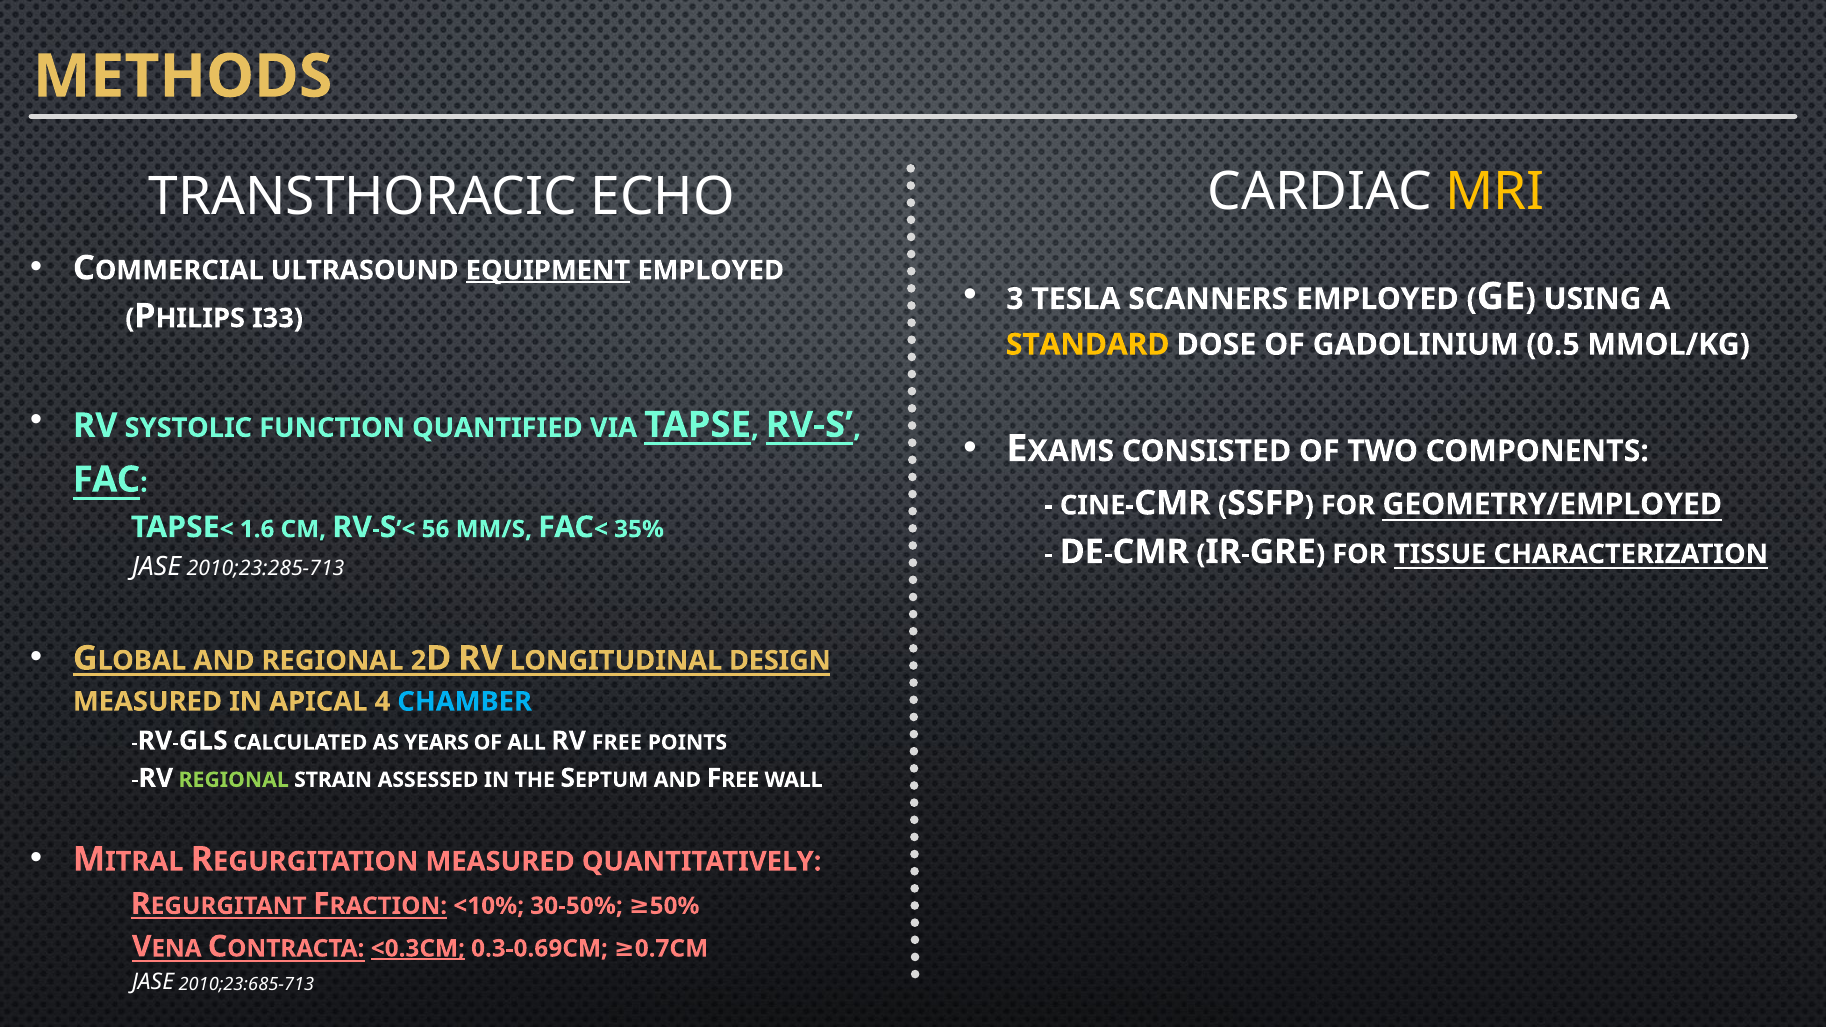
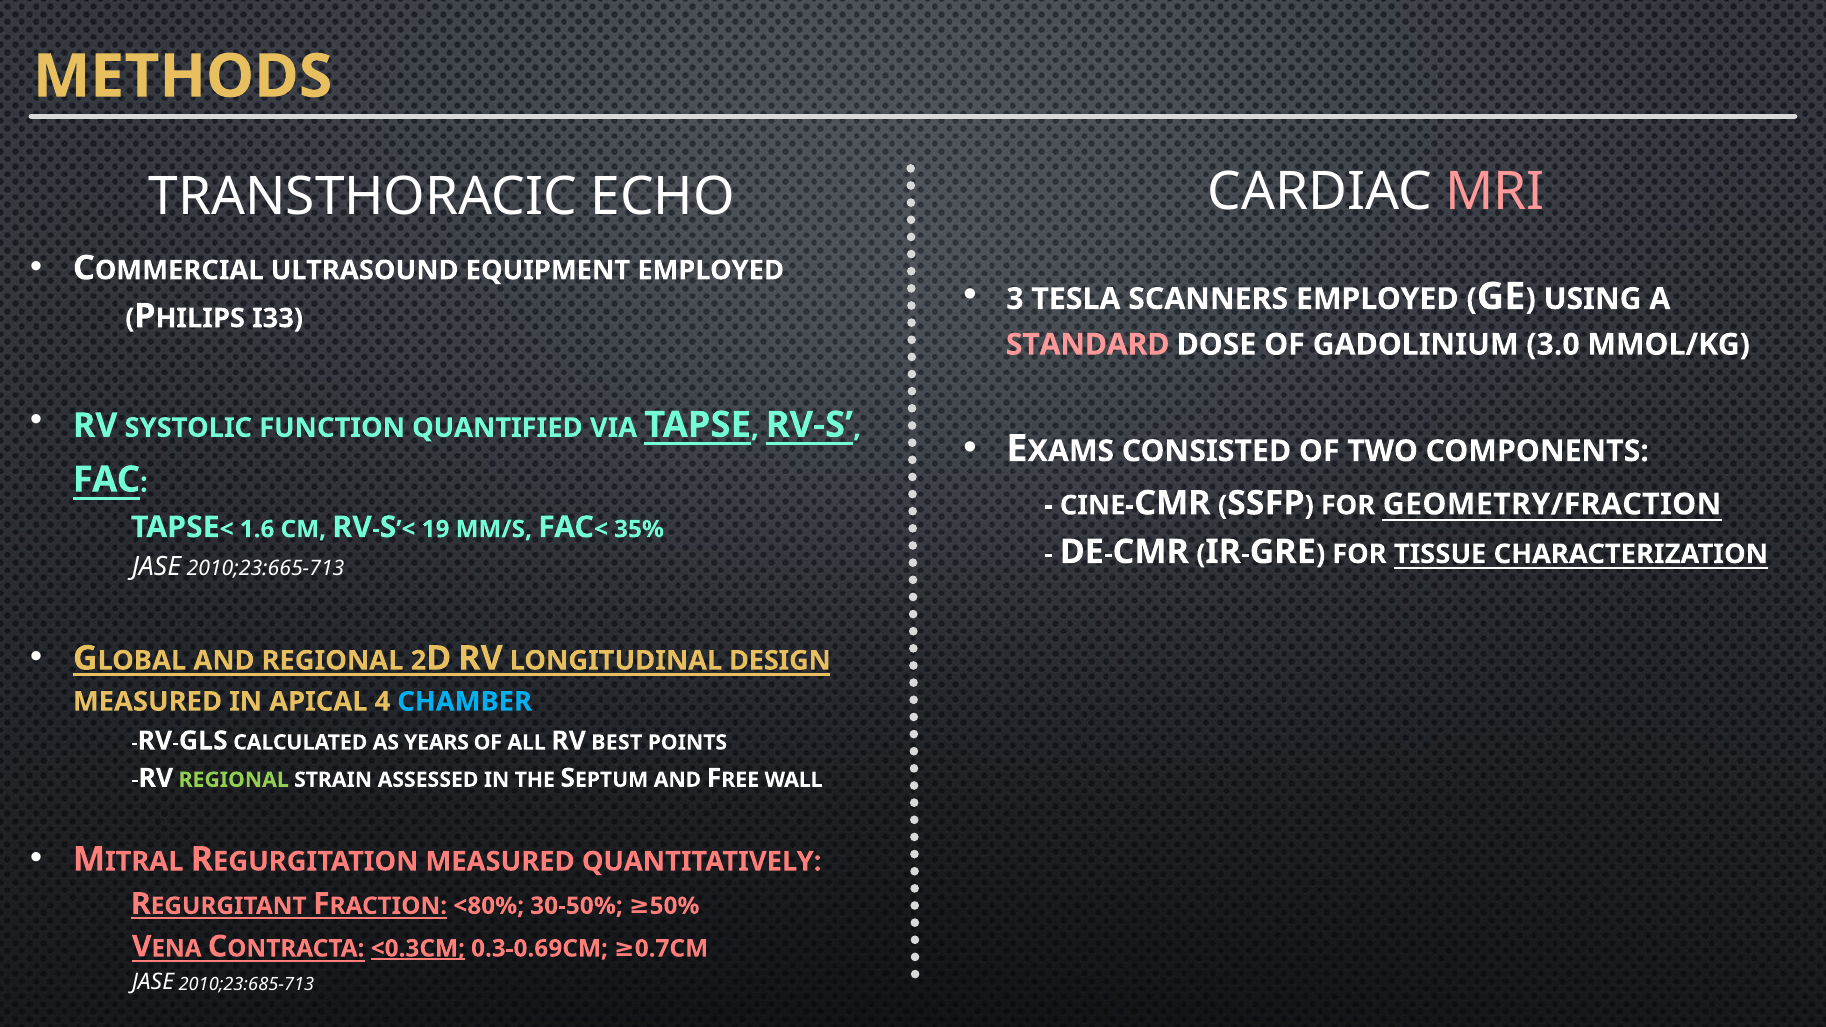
MRI colour: yellow -> pink (1495, 192)
EQUIPMENT underline: present -> none (548, 270)
STANDARD colour: yellow -> pink (1088, 345)
0.5: 0.5 -> 3.0 (1553, 345)
GEOMETRY/EMPLOYED: GEOMETRY/EMPLOYED -> GEOMETRY/FRACTION (1552, 504)
56: 56 -> 19 (436, 529)
2010;23:285-713: 2010;23:285-713 -> 2010;23:665-713 (266, 568)
RV FREE: FREE -> BEST (617, 743)
<10%: <10% -> <80% (489, 906)
